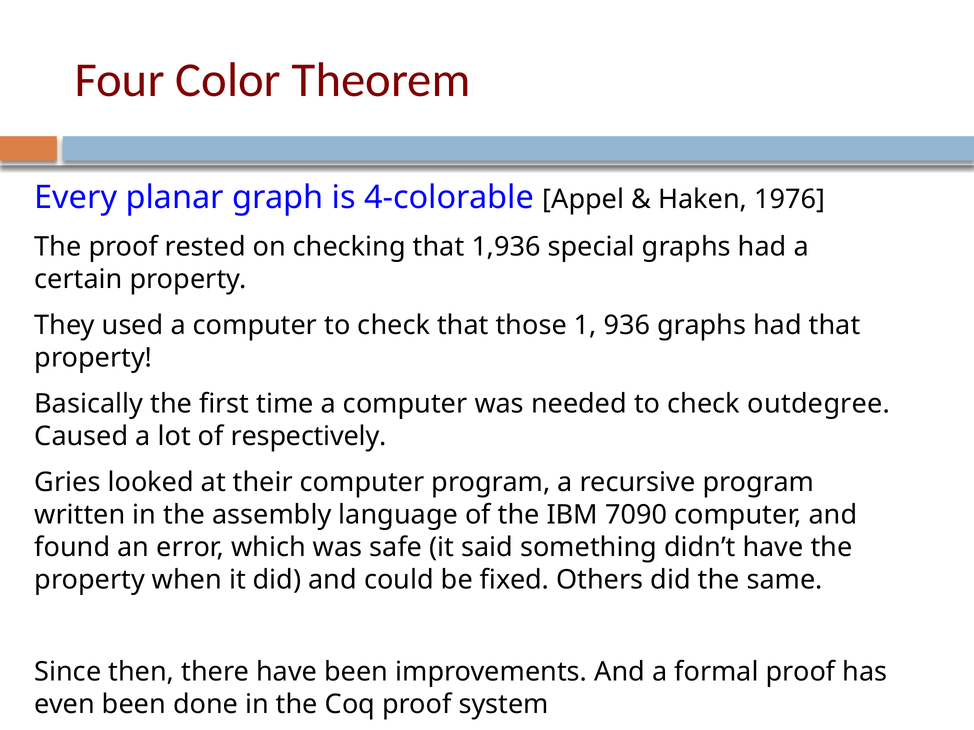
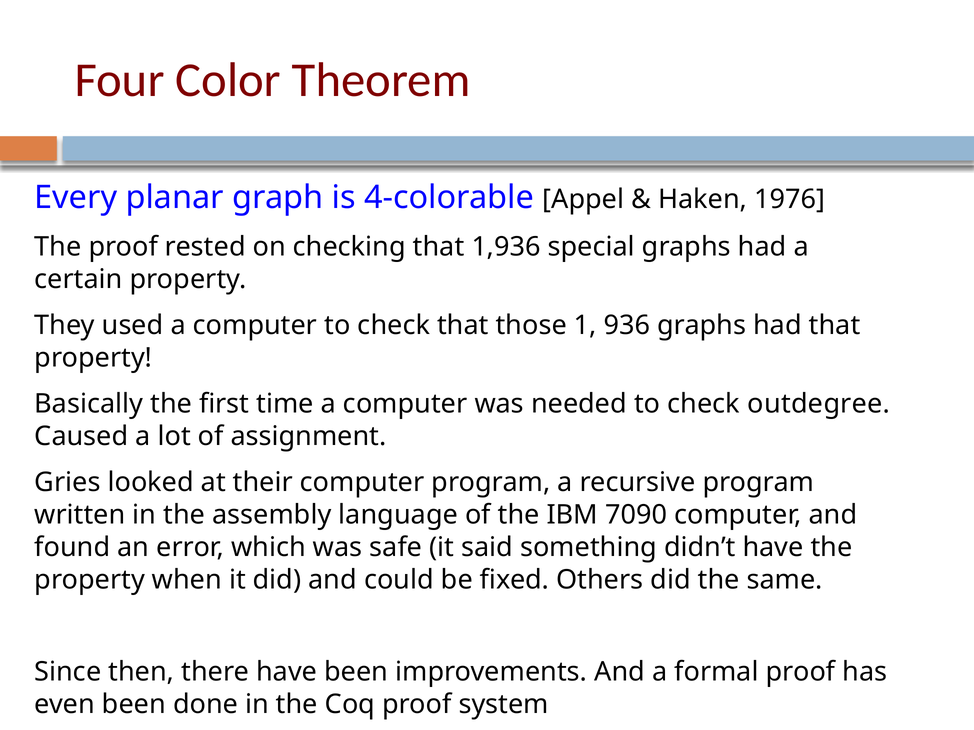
respectively: respectively -> assignment (309, 436)
